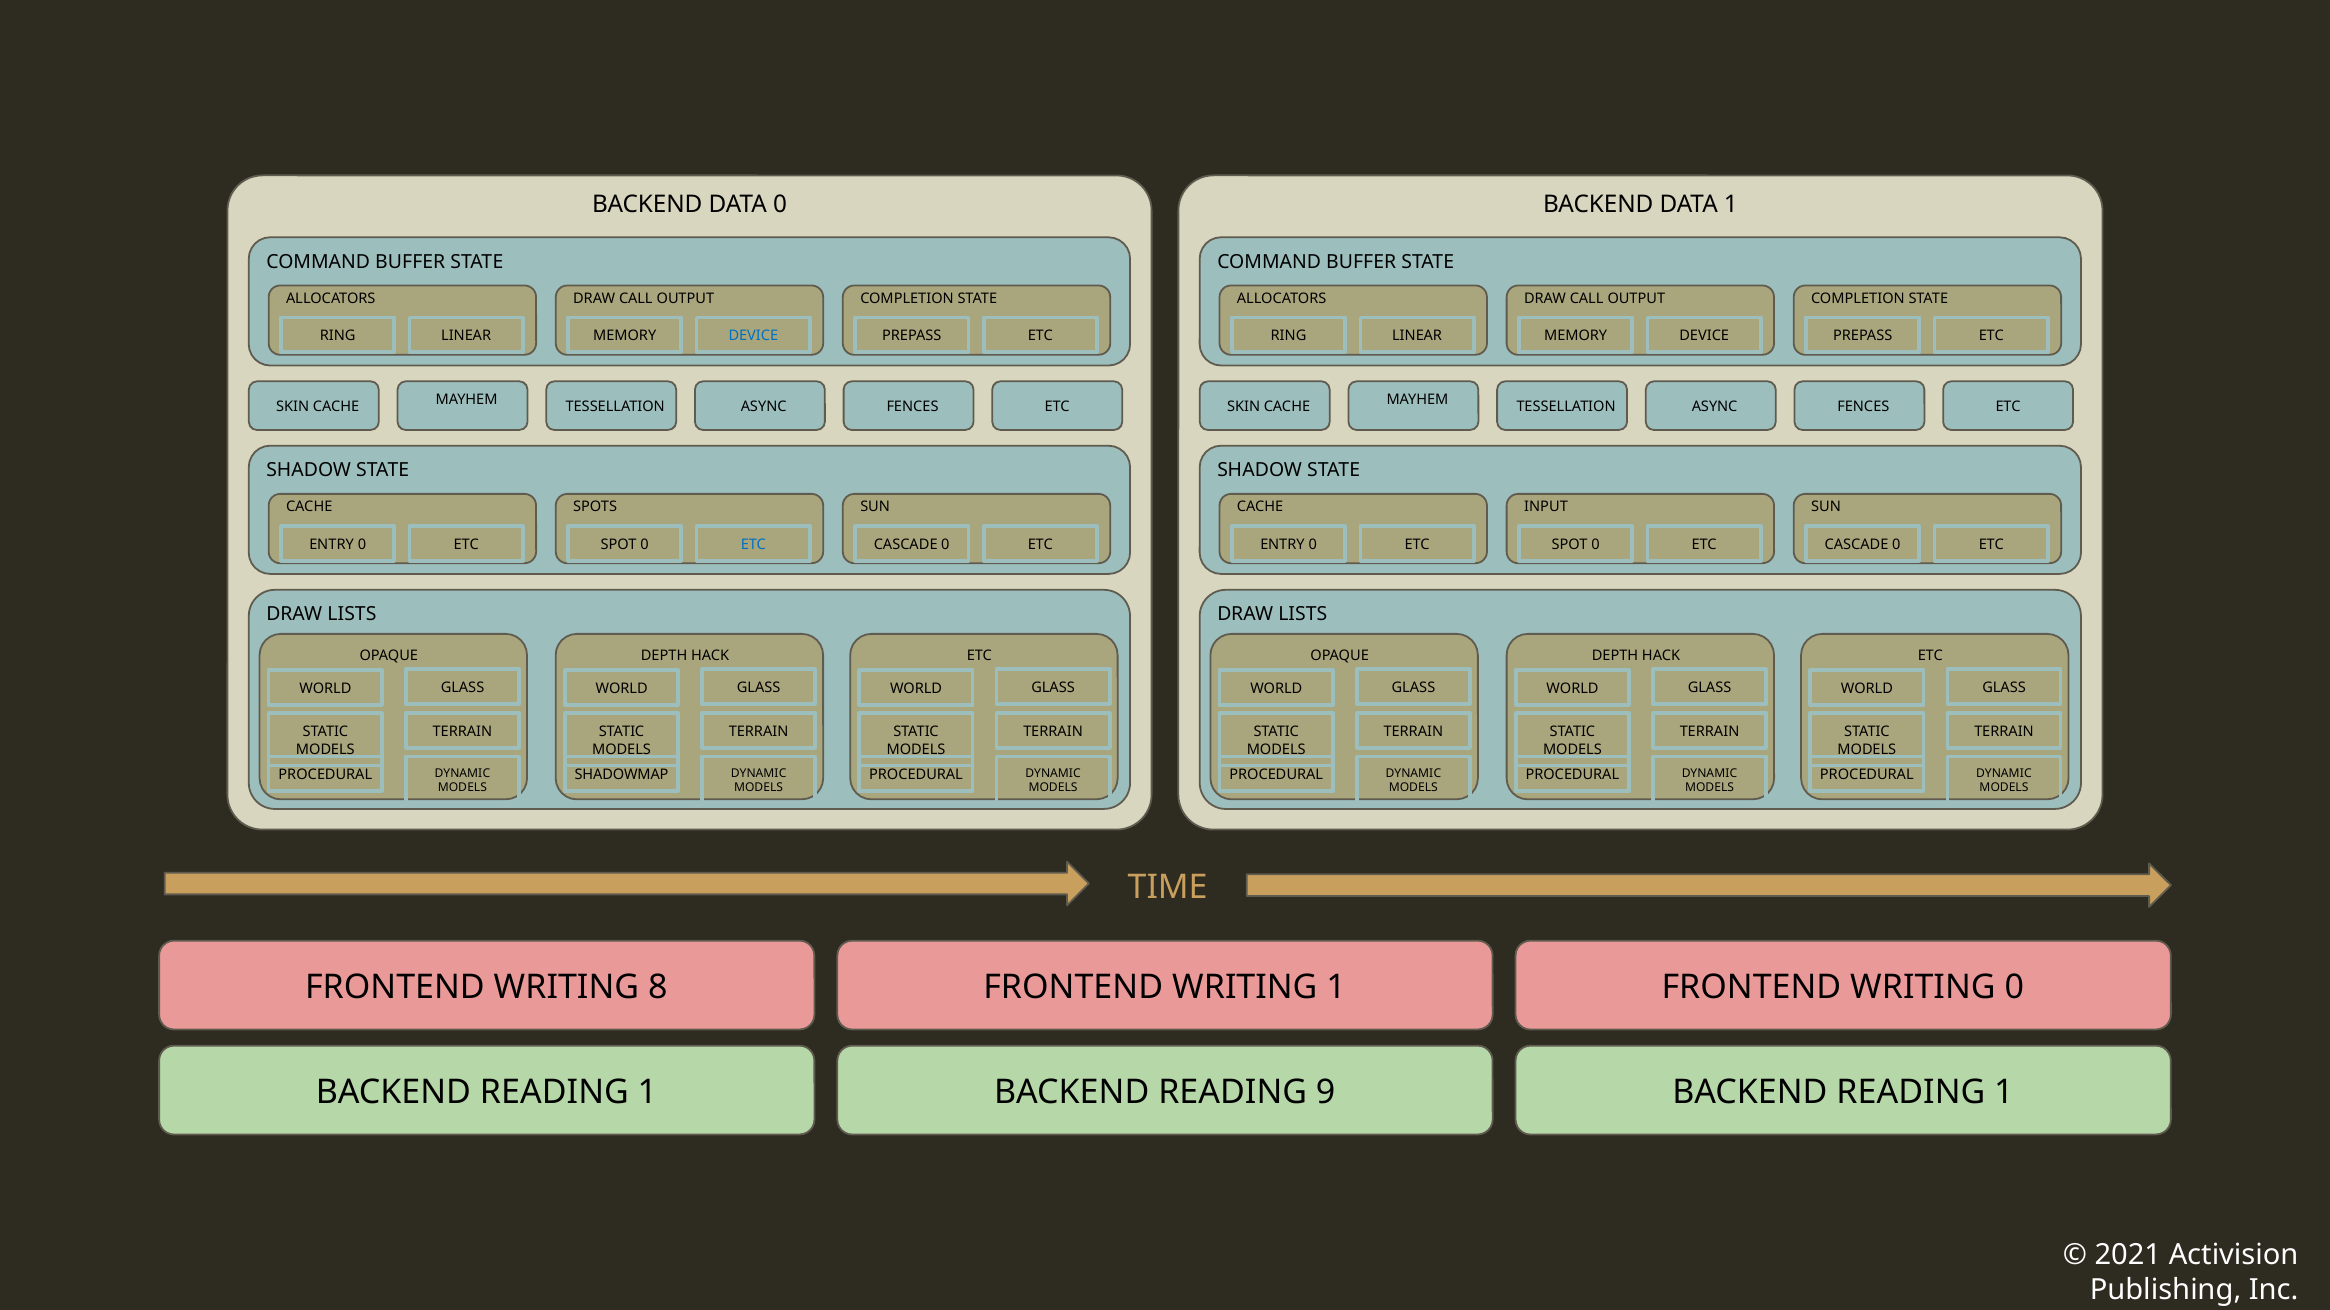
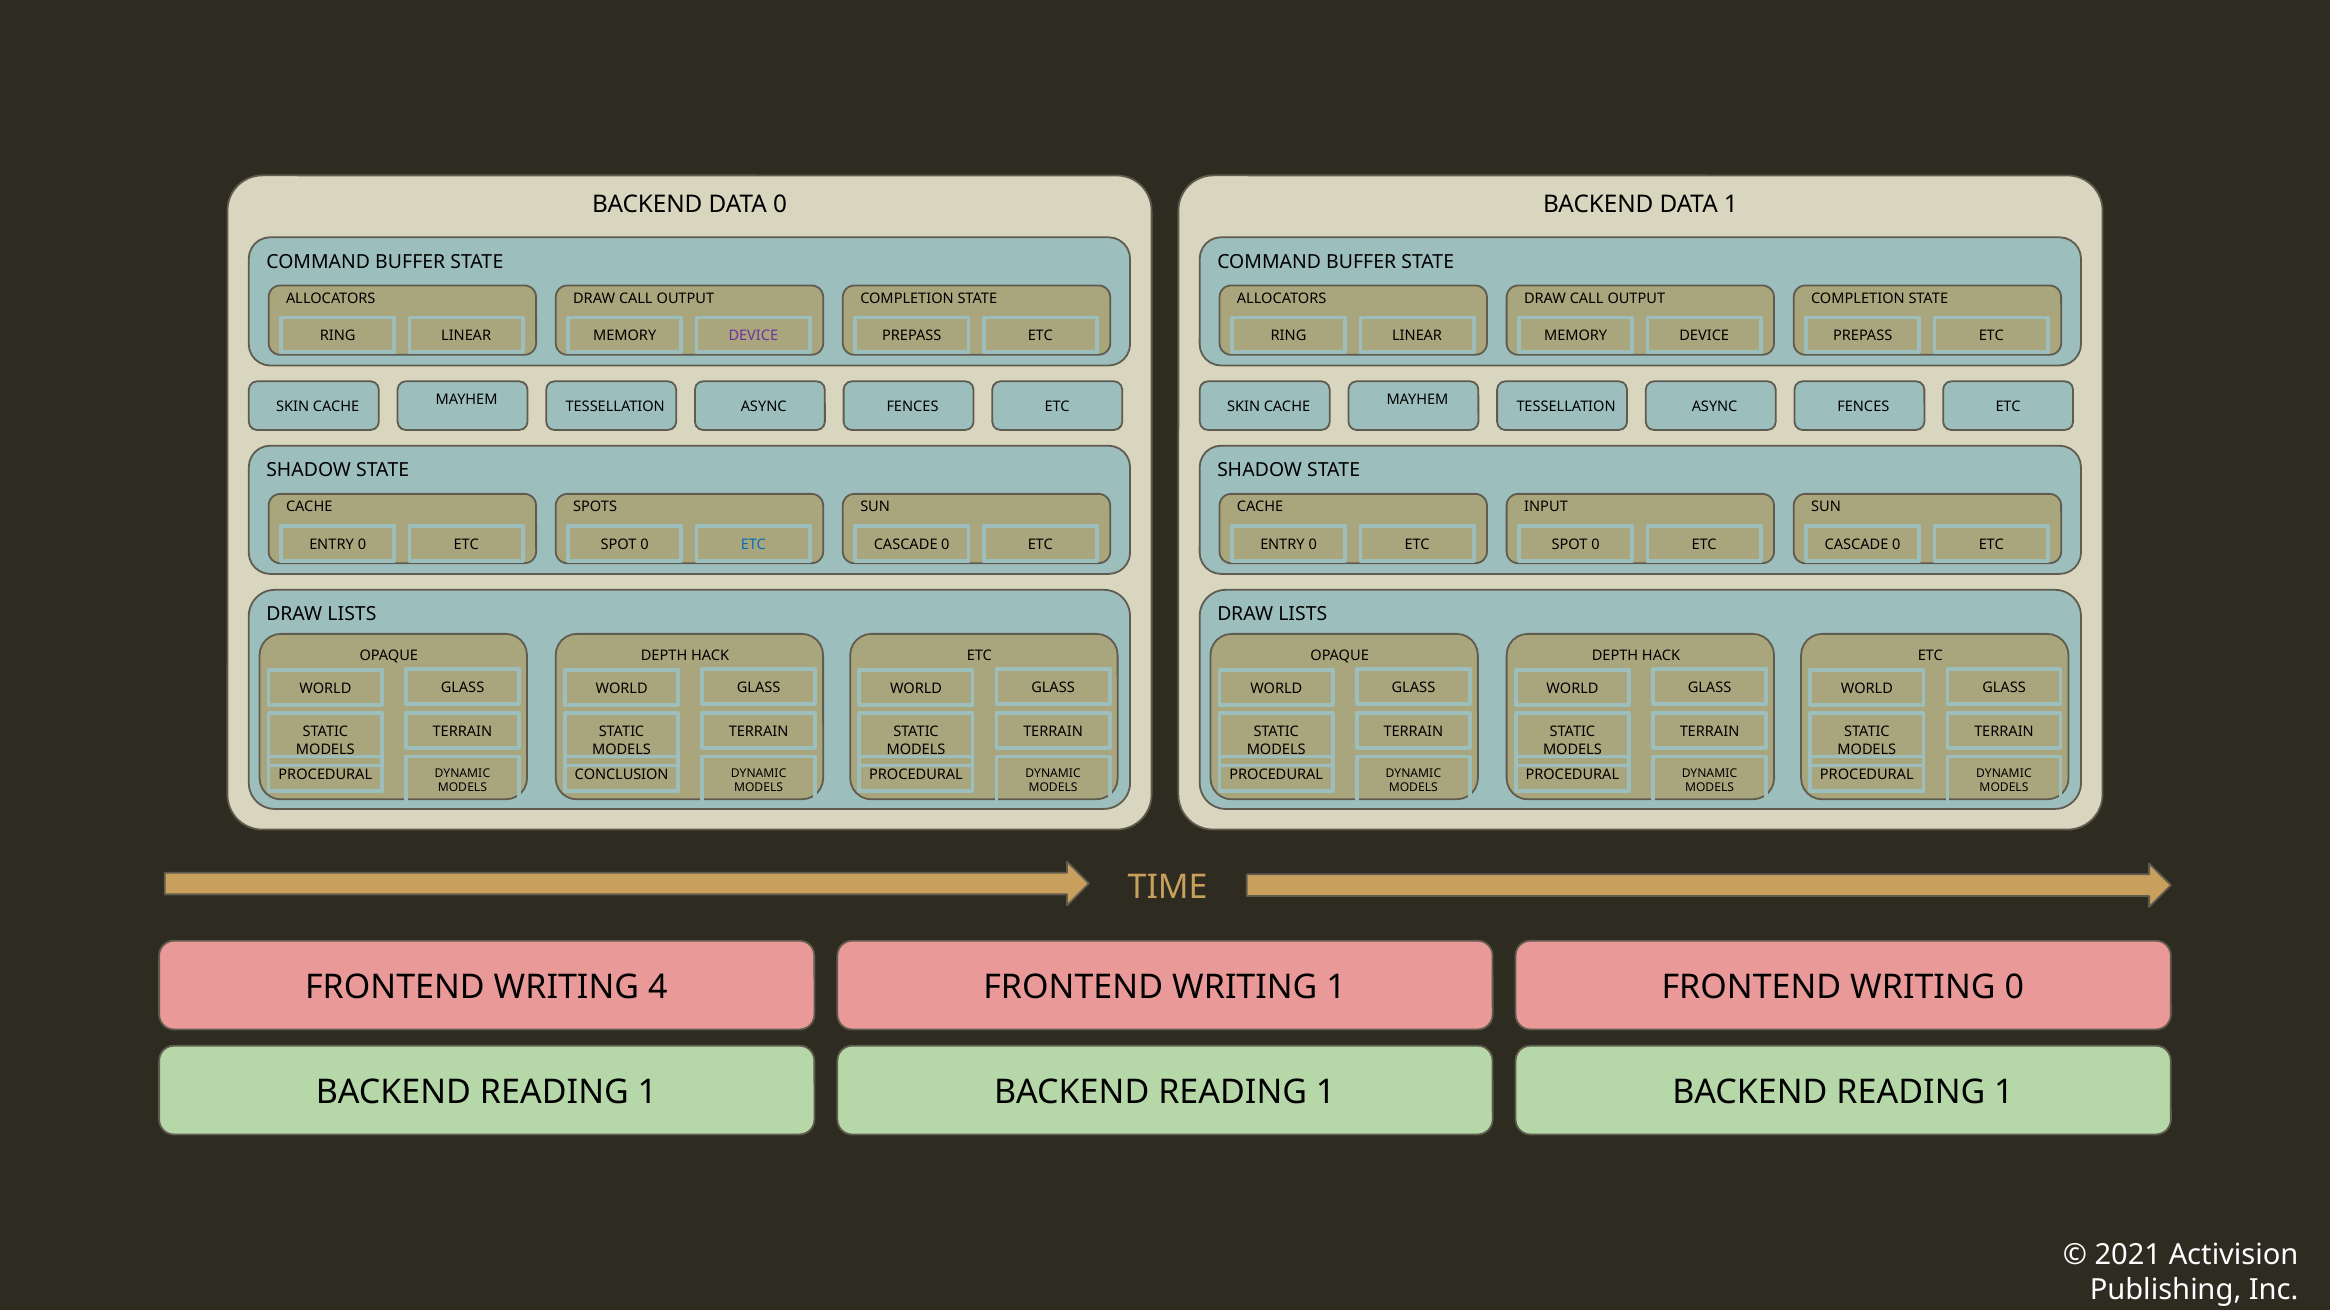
DEVICE colour: blue -> purple (753, 336)
SHADOWMAP: SHADOWMAP -> CONCLUSION (622, 775)
8: 8 -> 4 (658, 988)
9: 9 -> 1 (1326, 1093)
